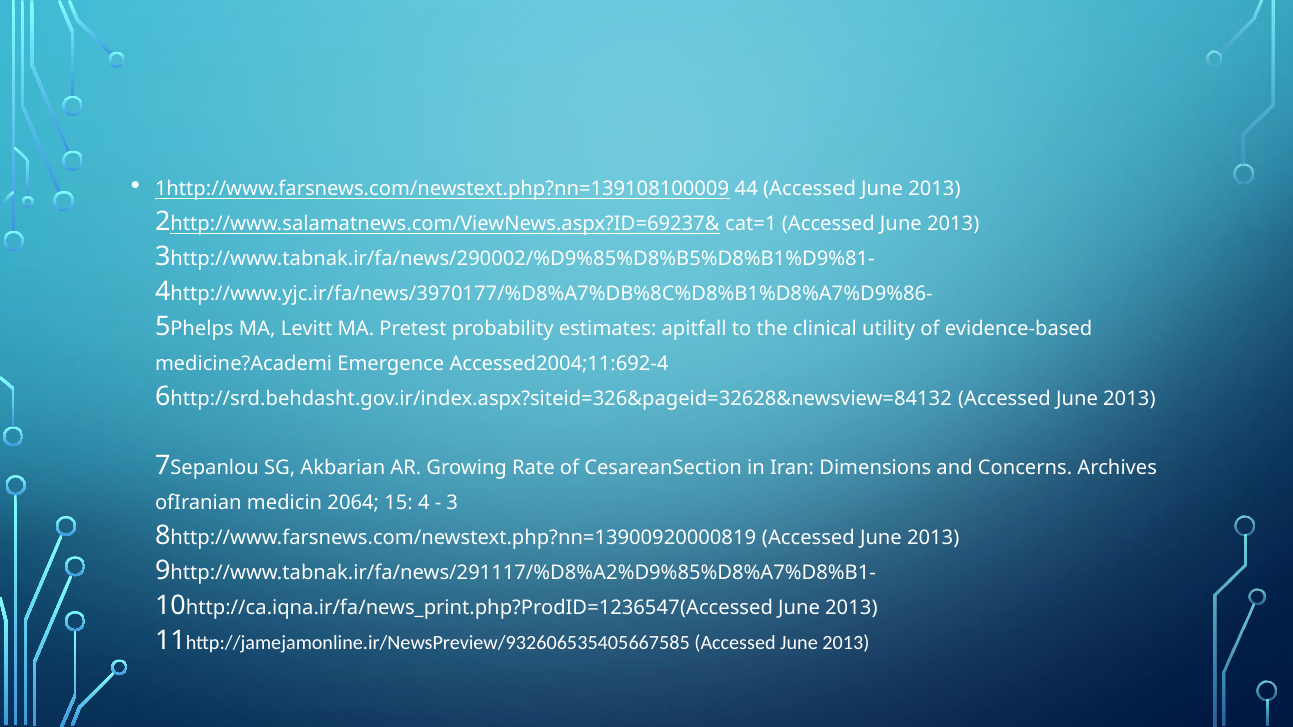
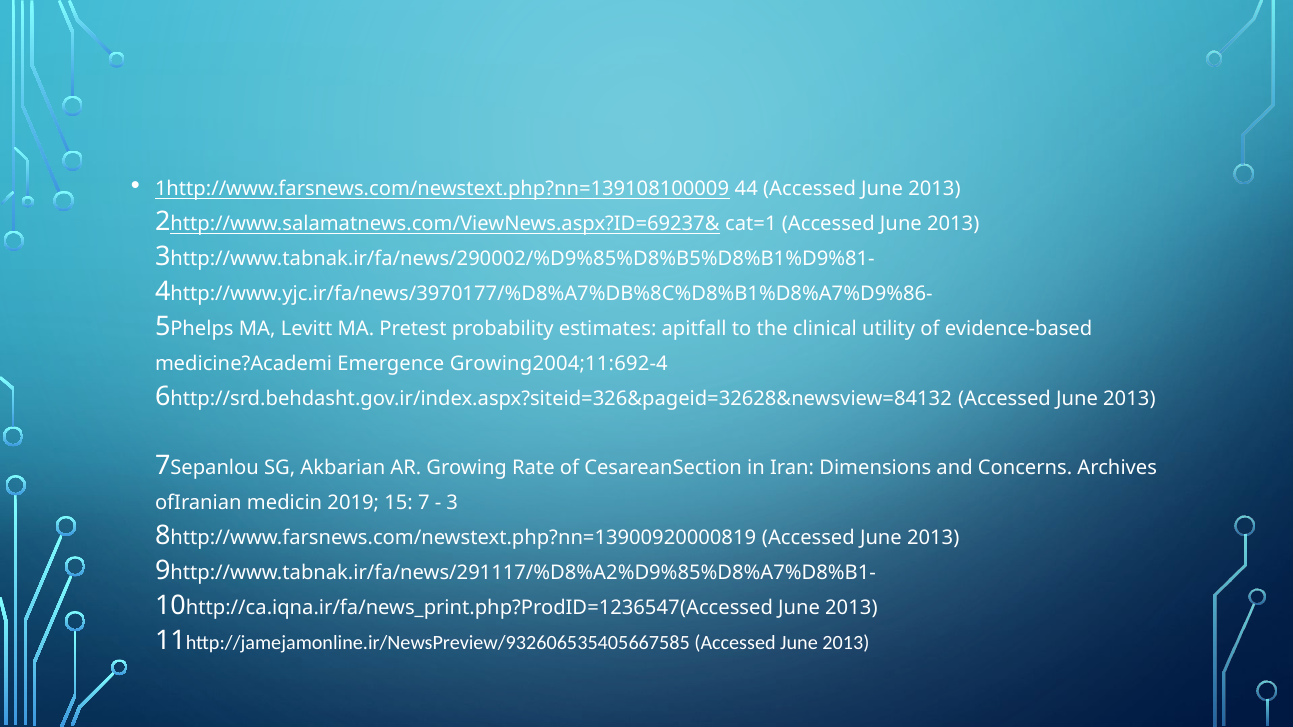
Accessed2004;11:692-4: Accessed2004;11:692-4 -> Growing2004;11:692-4 (559, 364)
2064: 2064 -> 2019 (353, 503)
15 4: 4 -> 7 (424, 503)
